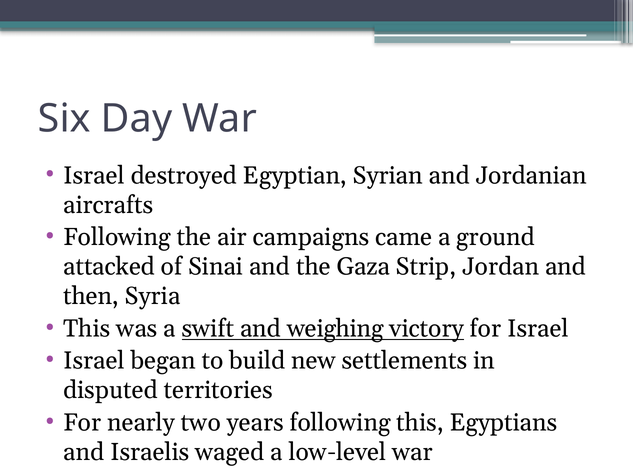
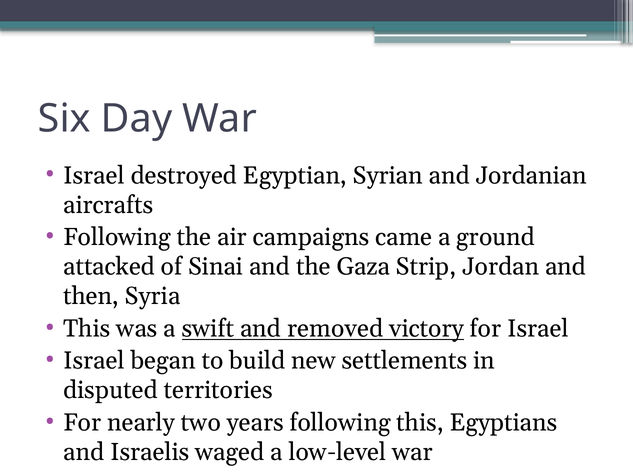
weighing: weighing -> removed (335, 328)
